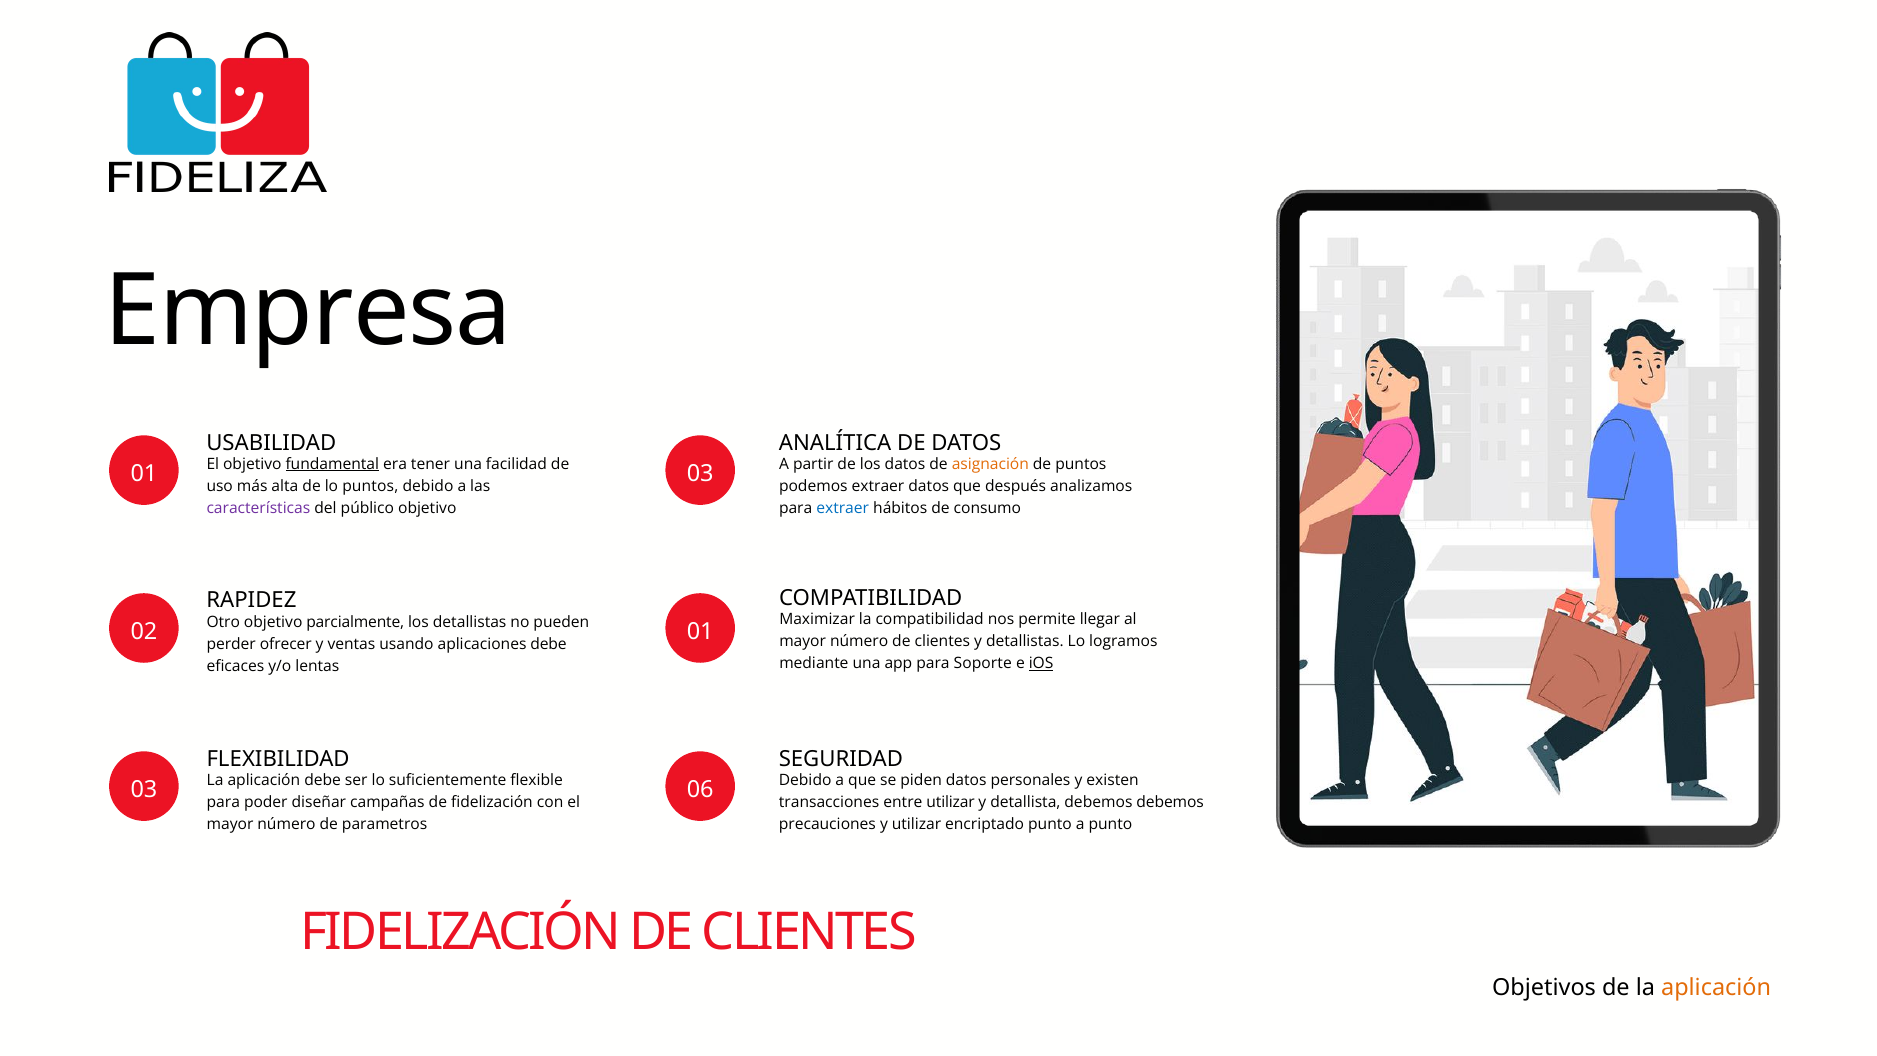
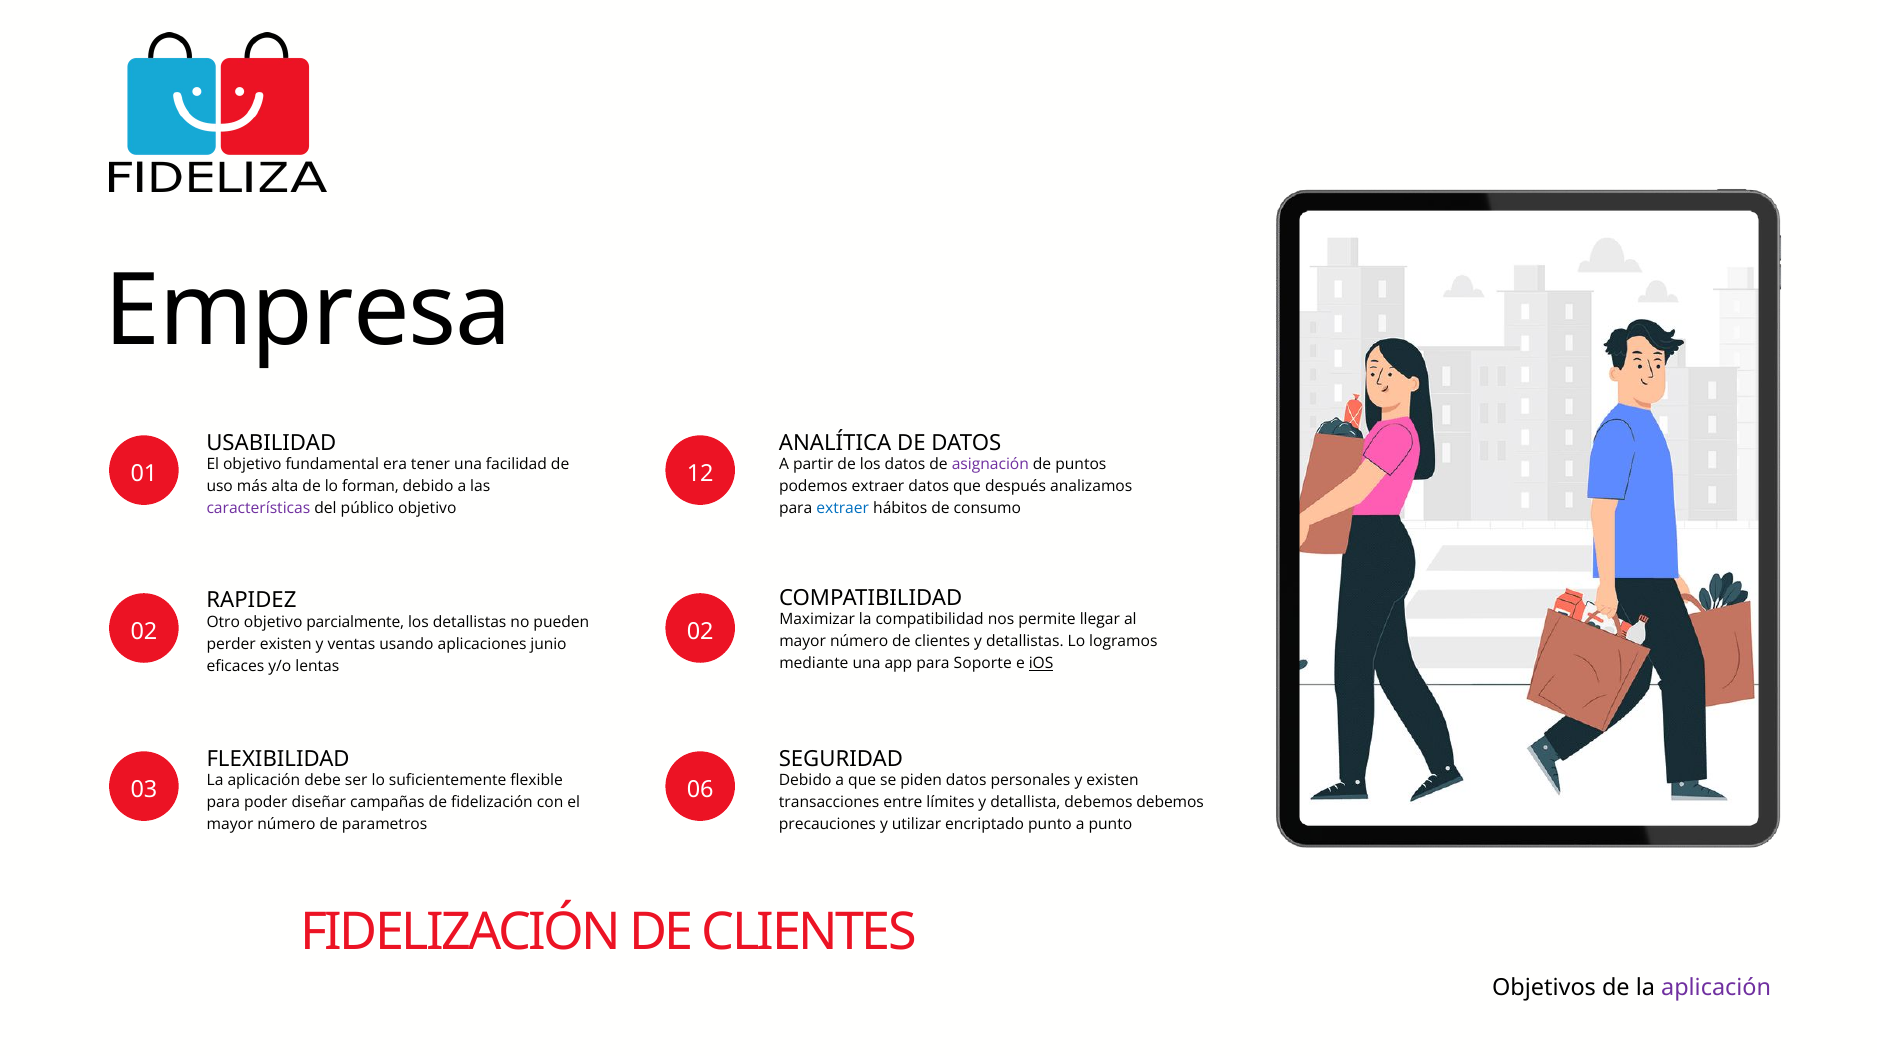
fundamental underline: present -> none (332, 464)
asignación colour: orange -> purple (990, 464)
03: 03 -> 12 (700, 474)
lo puntos: puntos -> forman (370, 486)
02 01: 01 -> 02 (700, 632)
perder ofrecer: ofrecer -> existen (286, 644)
aplicaciones debe: debe -> junio (549, 644)
entre utilizar: utilizar -> límites (950, 802)
aplicación colour: orange -> purple (1716, 987)
